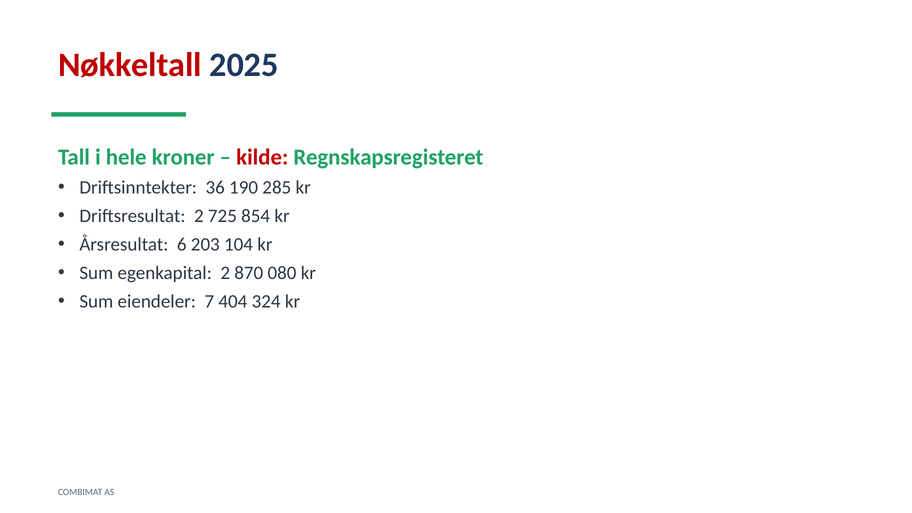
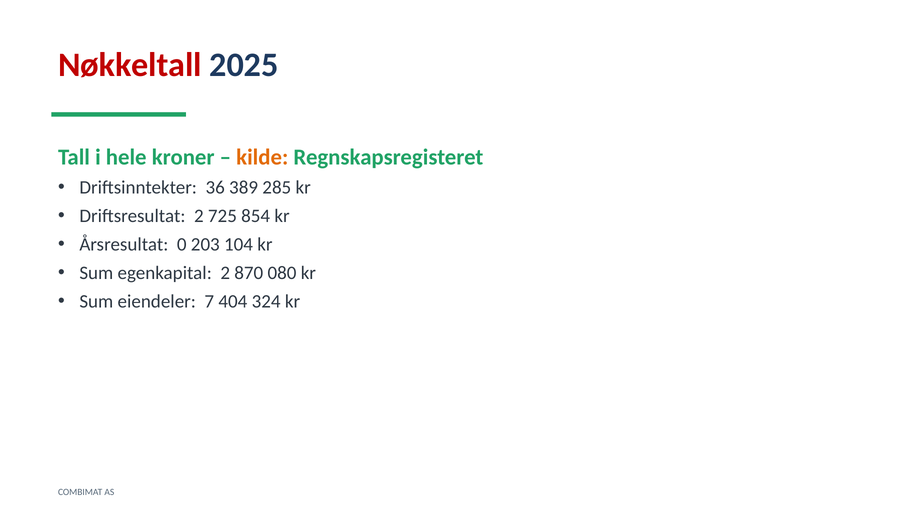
kilde colour: red -> orange (262, 157)
190: 190 -> 389 (244, 188)
6: 6 -> 0 (182, 245)
